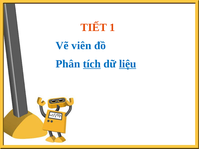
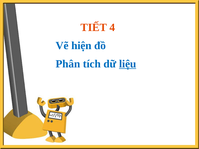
1: 1 -> 4 (112, 27)
viên: viên -> hiện (81, 46)
tích underline: present -> none (92, 64)
